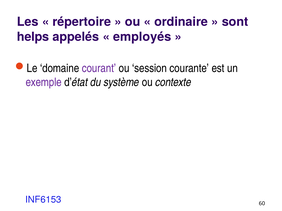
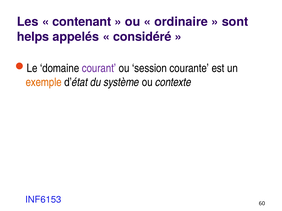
répertoire: répertoire -> contenant (82, 22)
employés: employés -> considéré (142, 37)
exemple colour: purple -> orange (44, 82)
